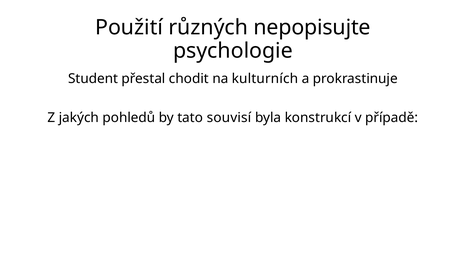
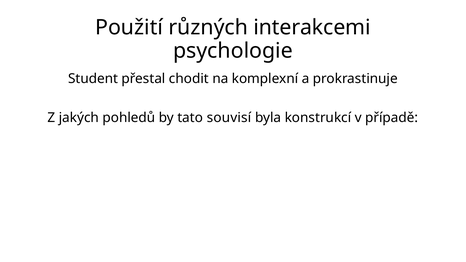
nepopisujte: nepopisujte -> interakcemi (312, 28)
kulturních: kulturních -> komplexní (265, 79)
